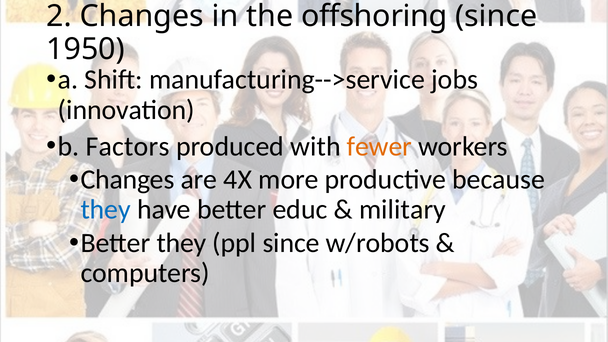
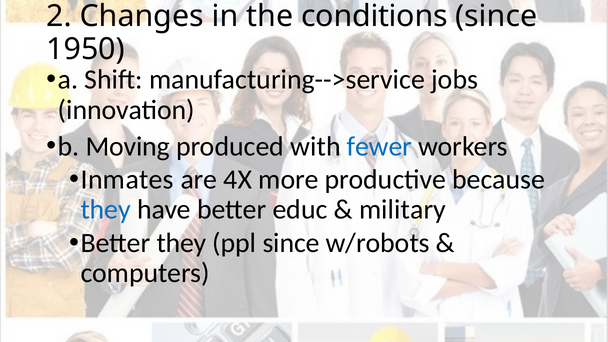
offshoring: offshoring -> conditions (374, 16)
Factors: Factors -> Moving (128, 146)
fewer colour: orange -> blue (379, 146)
Changes: Changes -> Inmates (127, 180)
